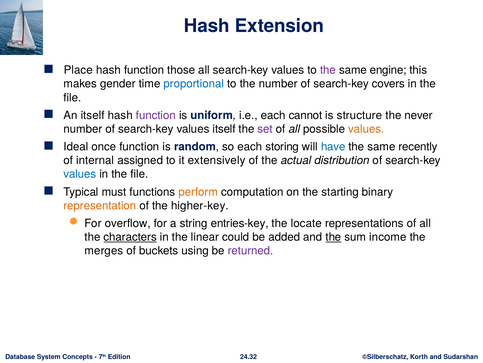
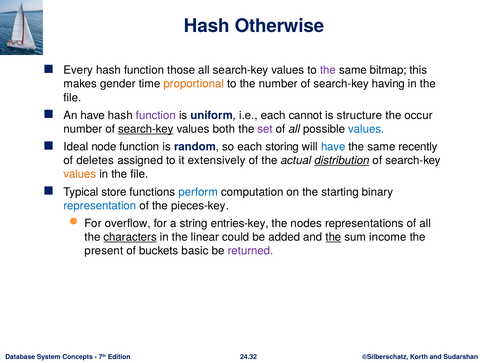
Extension: Extension -> Otherwise (279, 26)
Place: Place -> Every (78, 70)
engine: engine -> bitmap (388, 70)
proportional colour: blue -> orange (194, 84)
covers: covers -> having (388, 84)
An itself: itself -> have (93, 115)
never: never -> occur (419, 115)
search-key underline: none -> present (146, 129)
values itself: itself -> both (224, 129)
values colour: orange -> blue (366, 129)
once: once -> node (104, 146)
internal: internal -> deletes (95, 160)
distribution underline: none -> present (342, 160)
values colour: blue -> orange (80, 174)
must: must -> store (114, 192)
perform colour: orange -> blue (198, 192)
representation colour: orange -> blue (100, 205)
higher-key: higher-key -> pieces-key (200, 205)
locate: locate -> nodes (306, 223)
merges: merges -> present (104, 250)
using: using -> basic (195, 250)
